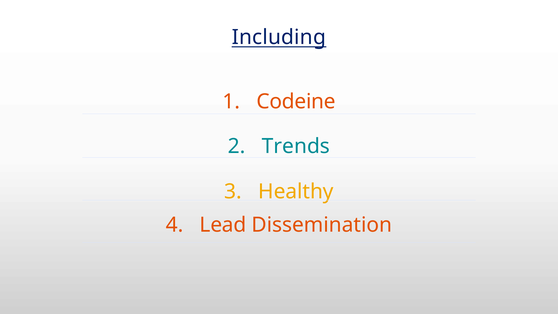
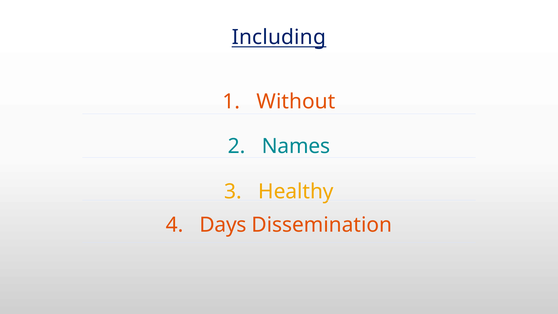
Codeine: Codeine -> Without (296, 102)
Trends: Trends -> Names (296, 146)
Lead: Lead -> Days (223, 225)
